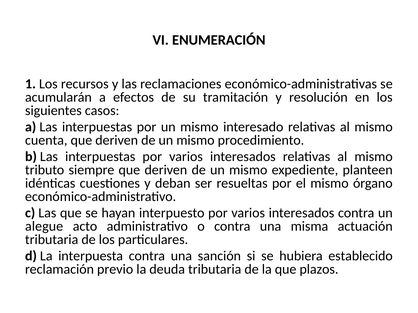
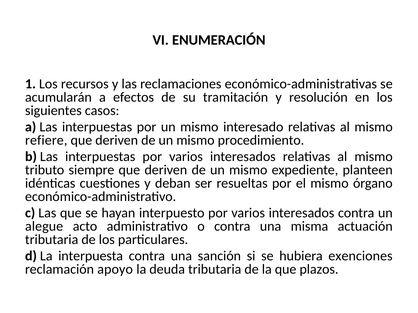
cuenta: cuenta -> refiere (46, 140)
establecido: establecido -> exenciones (360, 256)
previo: previo -> apoyo (115, 270)
